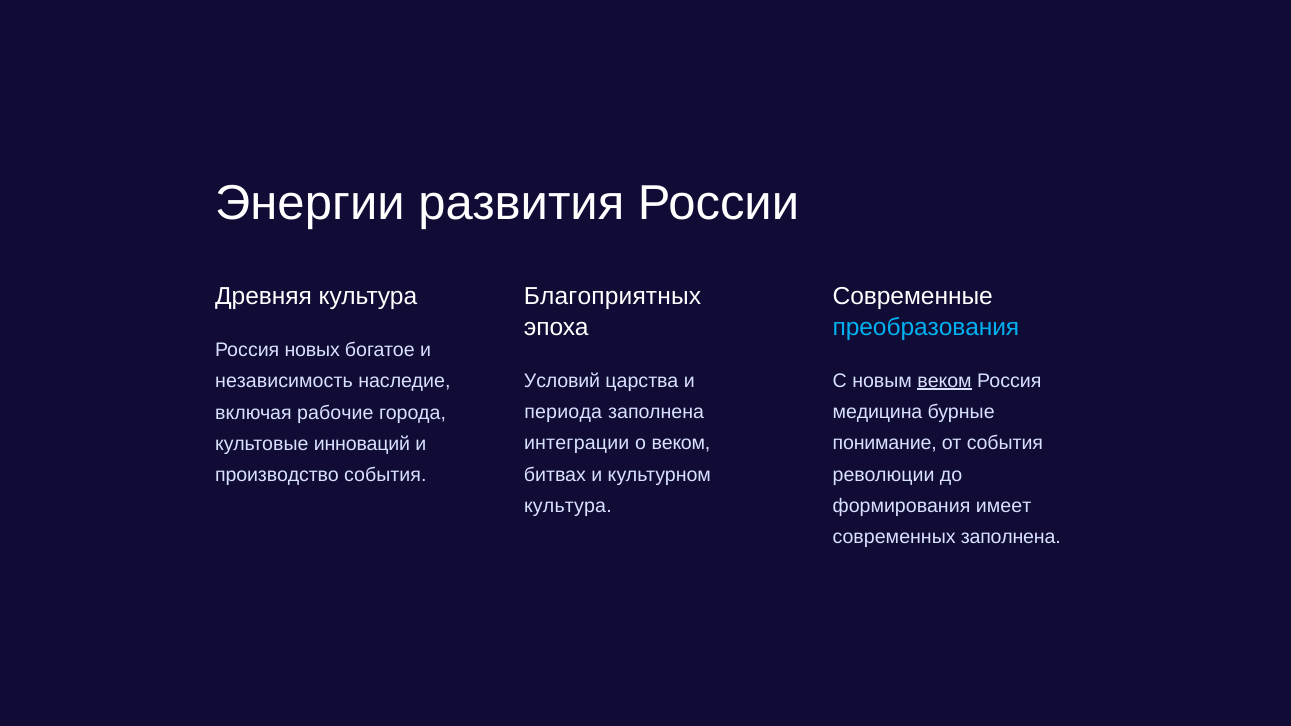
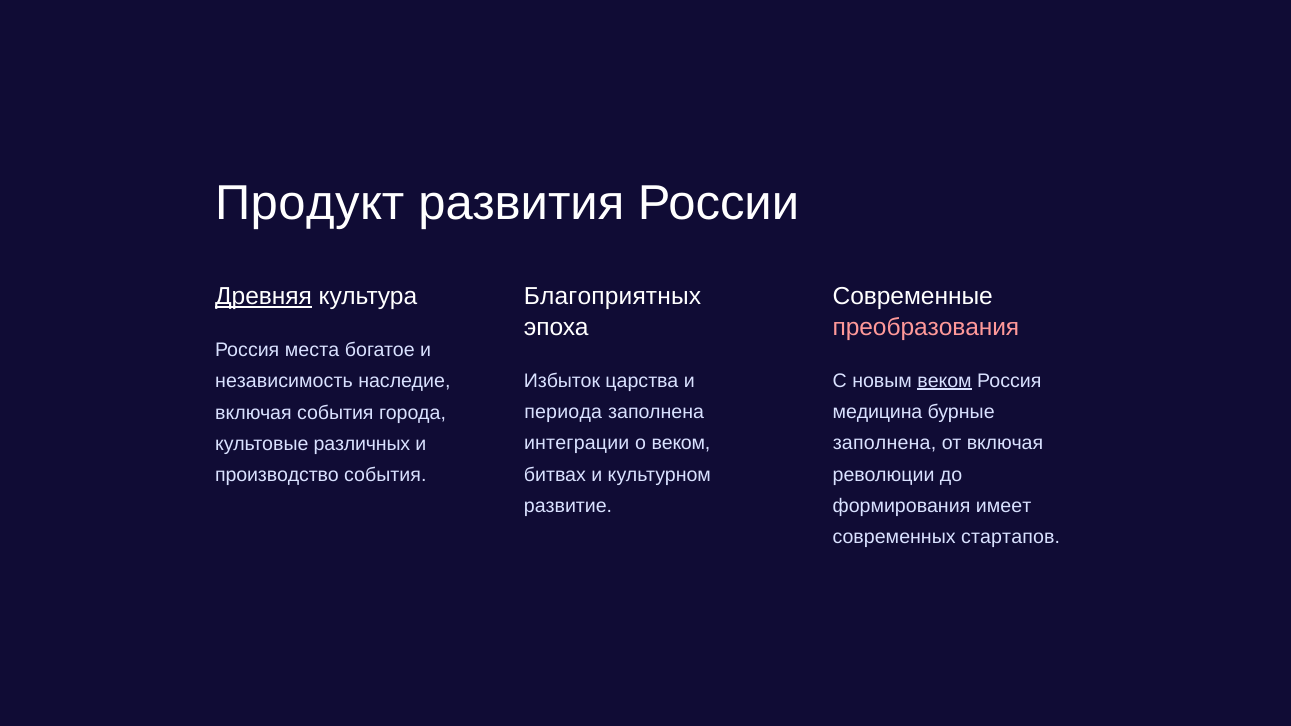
Энергии: Энергии -> Продукт (310, 204)
Древняя underline: none -> present (264, 296)
преобразования colour: light blue -> pink (926, 327)
новых: новых -> места (312, 350)
Условий: Условий -> Избыток (562, 381)
включая рабочие: рабочие -> события (335, 413)
понимание: понимание -> заполнена (885, 443)
от события: события -> включая (1005, 443)
инноваций: инноваций -> различных (362, 444)
культура: культура -> развитие (568, 506)
современных заполнена: заполнена -> стартапов (1011, 537)
